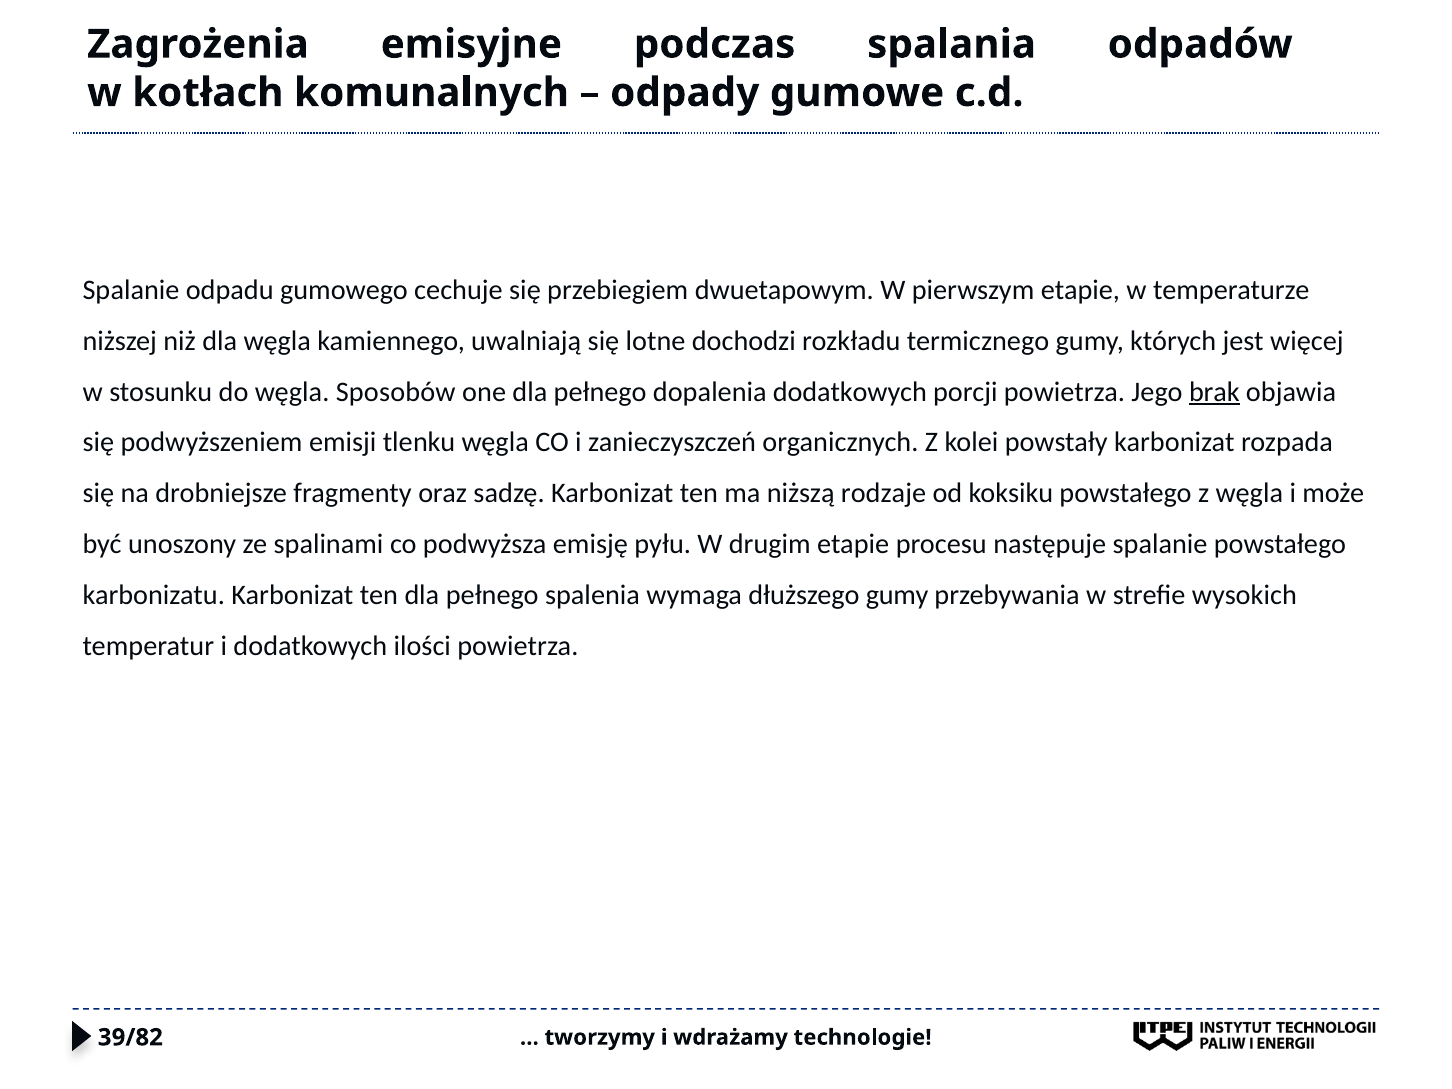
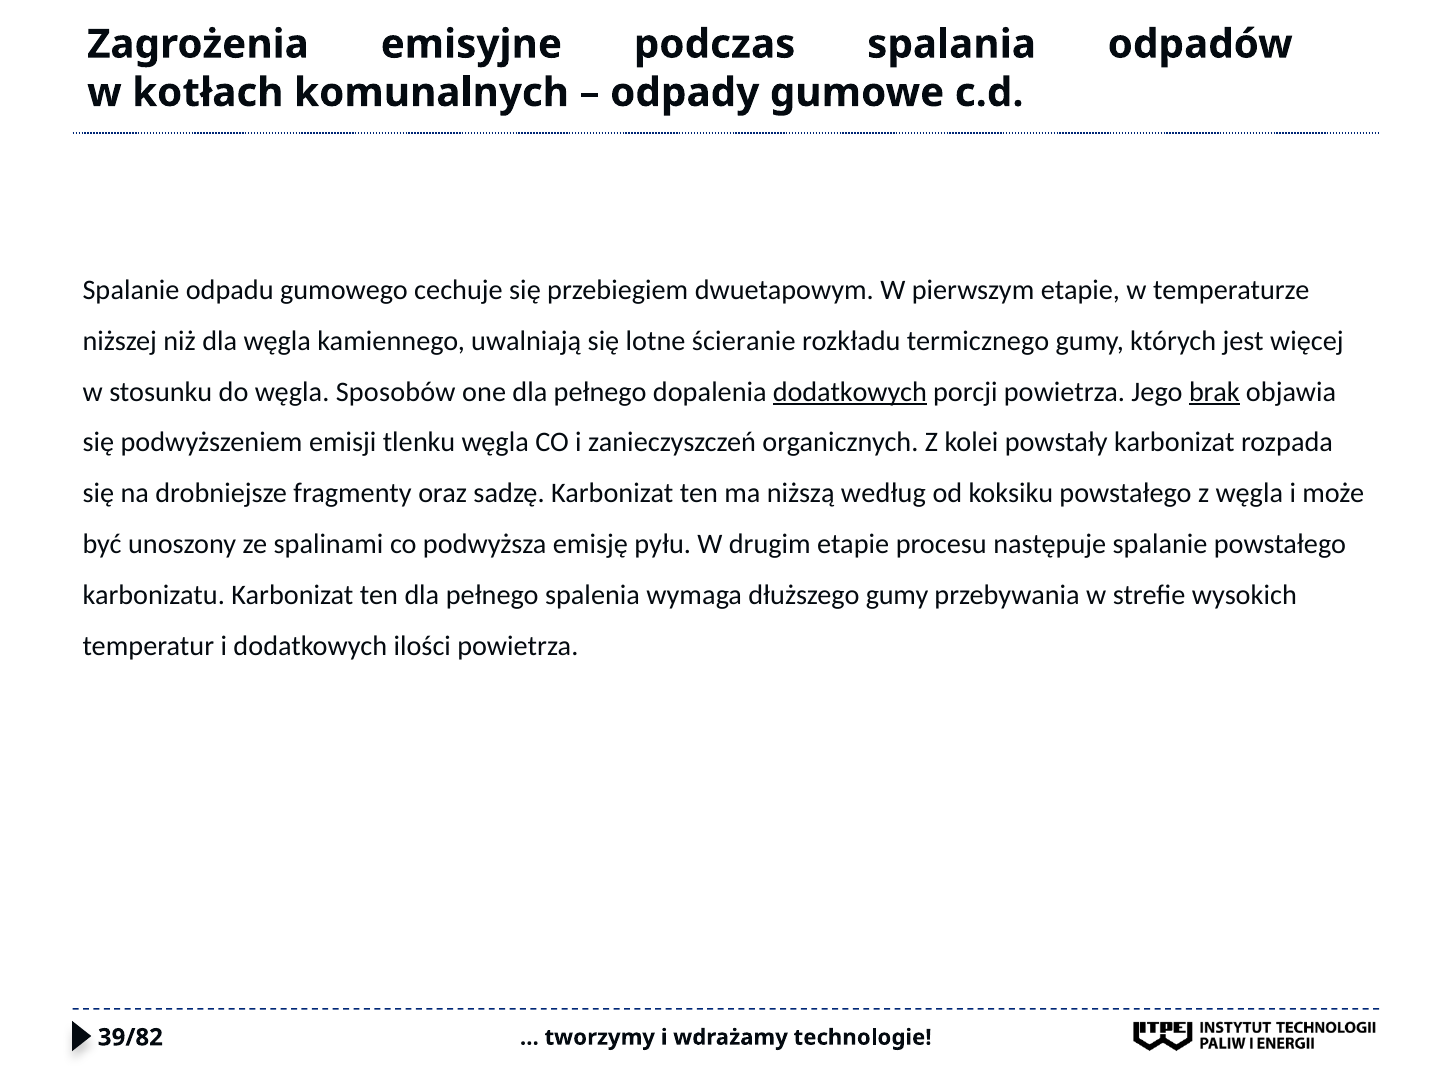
dochodzi: dochodzi -> ścieranie (744, 341)
dodatkowych underline: none -> present (850, 392)
rodzaje: rodzaje -> według (883, 493)
